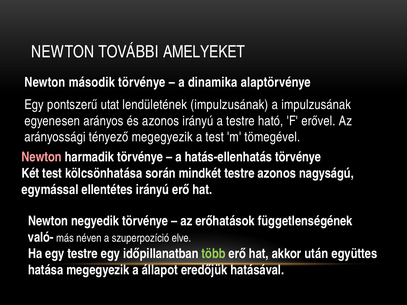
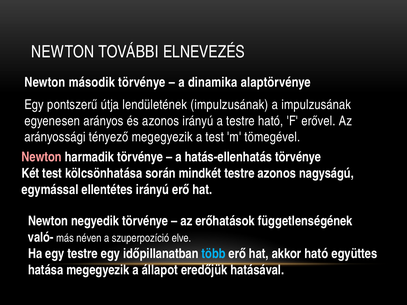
AMELYEKET: AMELYEKET -> ELNEVEZÉS (204, 52)
utat: utat -> útja (110, 105)
több colour: light green -> light blue (214, 254)
akkor után: után -> ható (316, 254)
